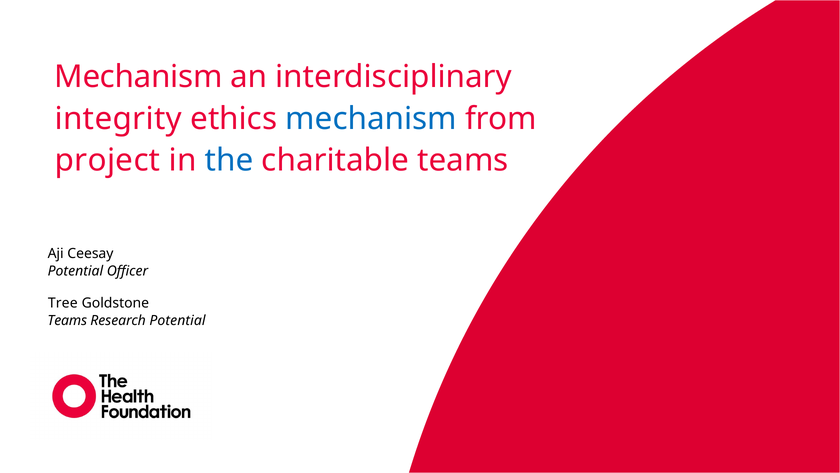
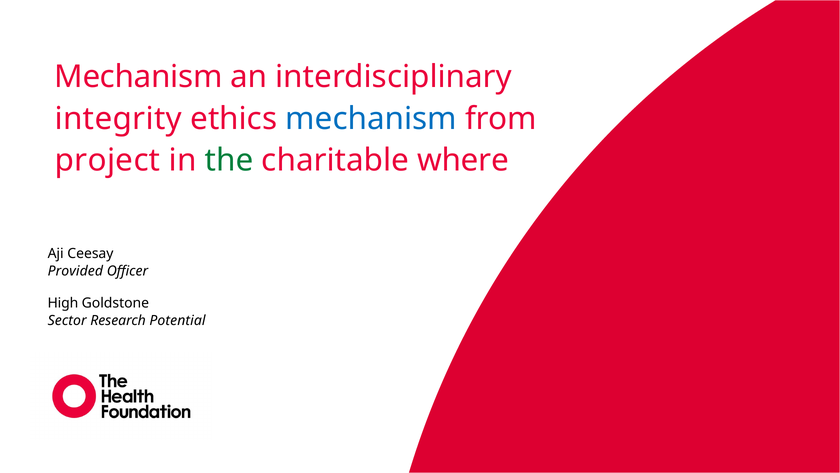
the colour: blue -> green (229, 160)
charitable teams: teams -> where (463, 160)
Potential: Potential -> Provided (75, 271)
Tree: Tree -> High (63, 303)
Teams: Teams -> Sector (67, 320)
